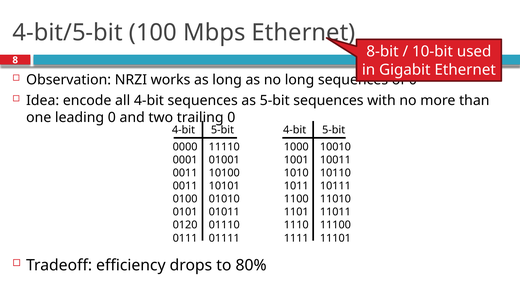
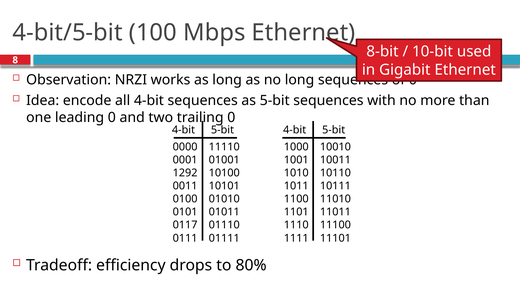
0011: 0011 -> 1292 (185, 173)
0120: 0120 -> 0117 (185, 225)
